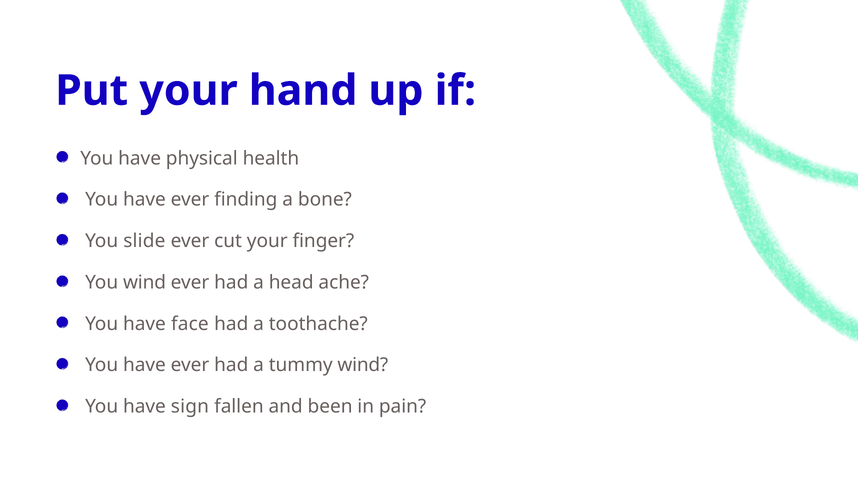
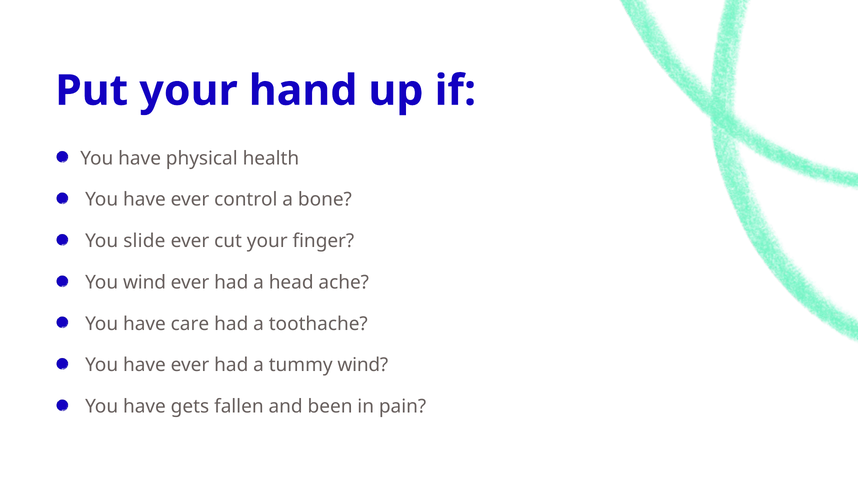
finding: finding -> control (246, 200)
face: face -> care (190, 324)
sign: sign -> gets (190, 407)
